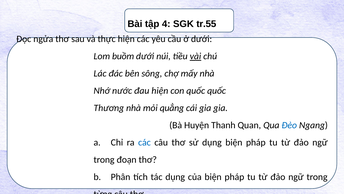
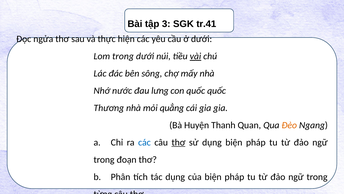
4: 4 -> 3 (166, 24)
tr.55: tr.55 -> tr.41 (206, 24)
Lom buồm: buồm -> trong (123, 56)
đau hiện: hiện -> lưng (160, 91)
Đèo colour: blue -> orange (289, 125)
thơ underline: none -> present (178, 142)
